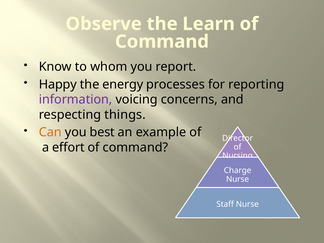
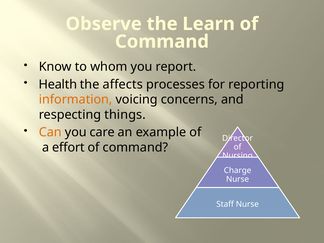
Happy: Happy -> Health (58, 84)
energy: energy -> affects (123, 84)
information colour: purple -> orange (76, 100)
best: best -> care (102, 132)
